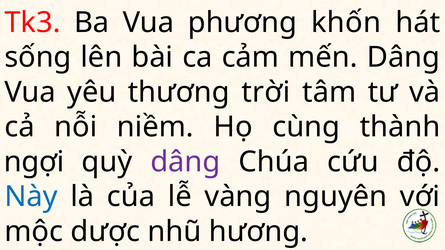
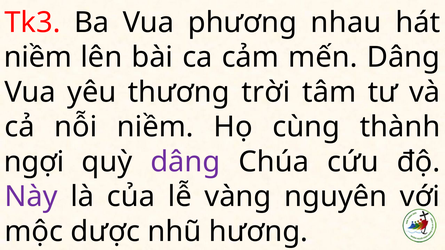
khốn: khốn -> nhau (346, 23)
sống: sống -> niềm (38, 57)
Này colour: blue -> purple (31, 197)
